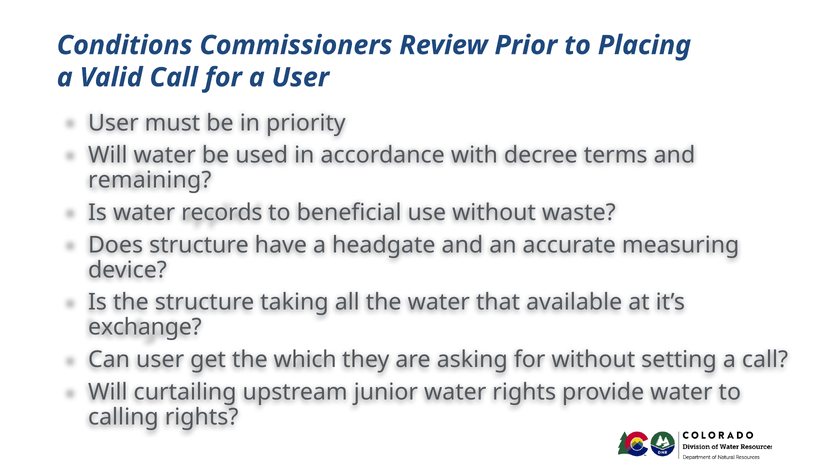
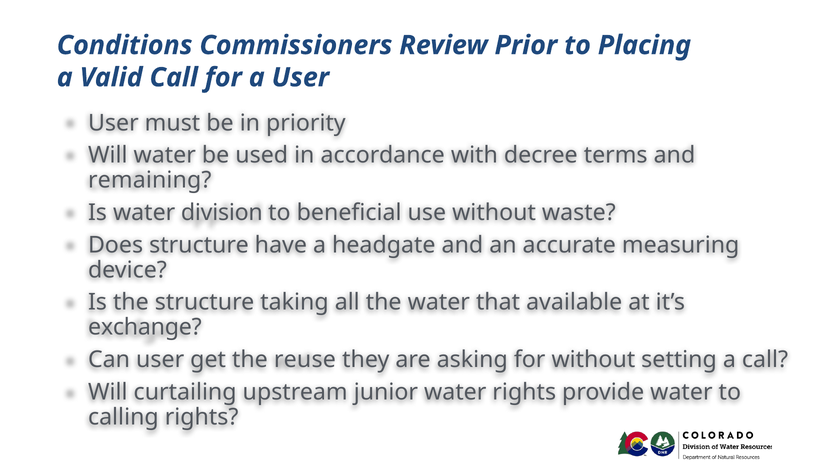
records: records -> division (222, 213)
which: which -> reuse (305, 360)
